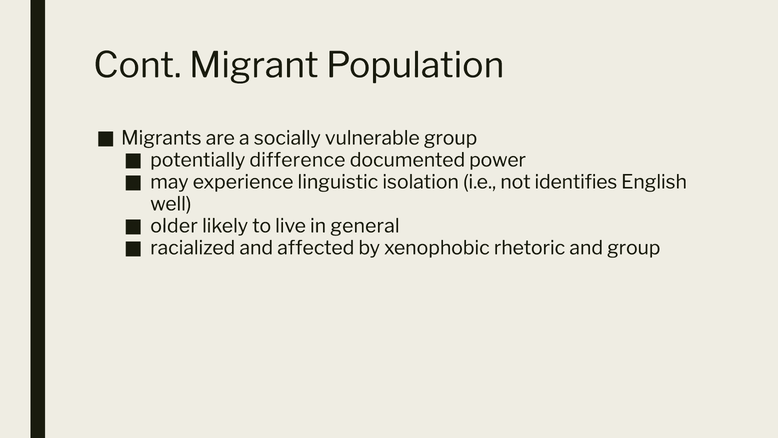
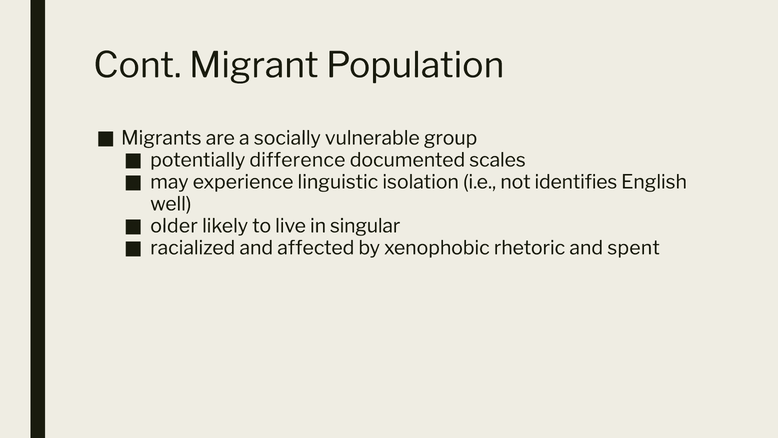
power: power -> scales (498, 160)
general: general -> singular (365, 226)
and group: group -> spent (634, 248)
